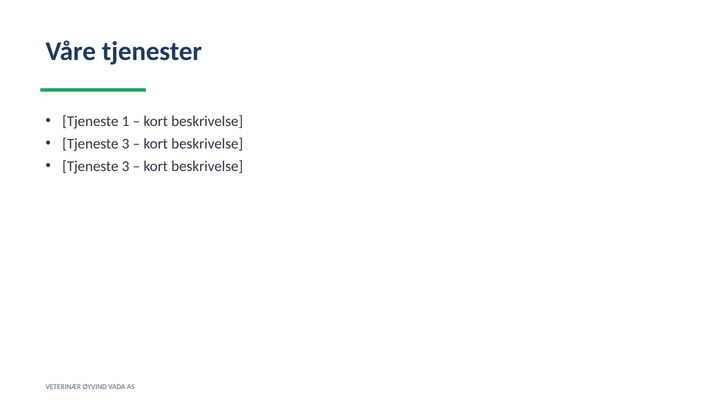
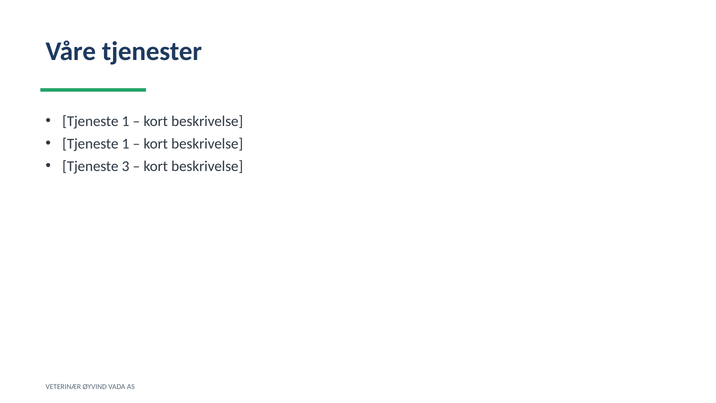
3: 3 -> 1 (126, 144)
